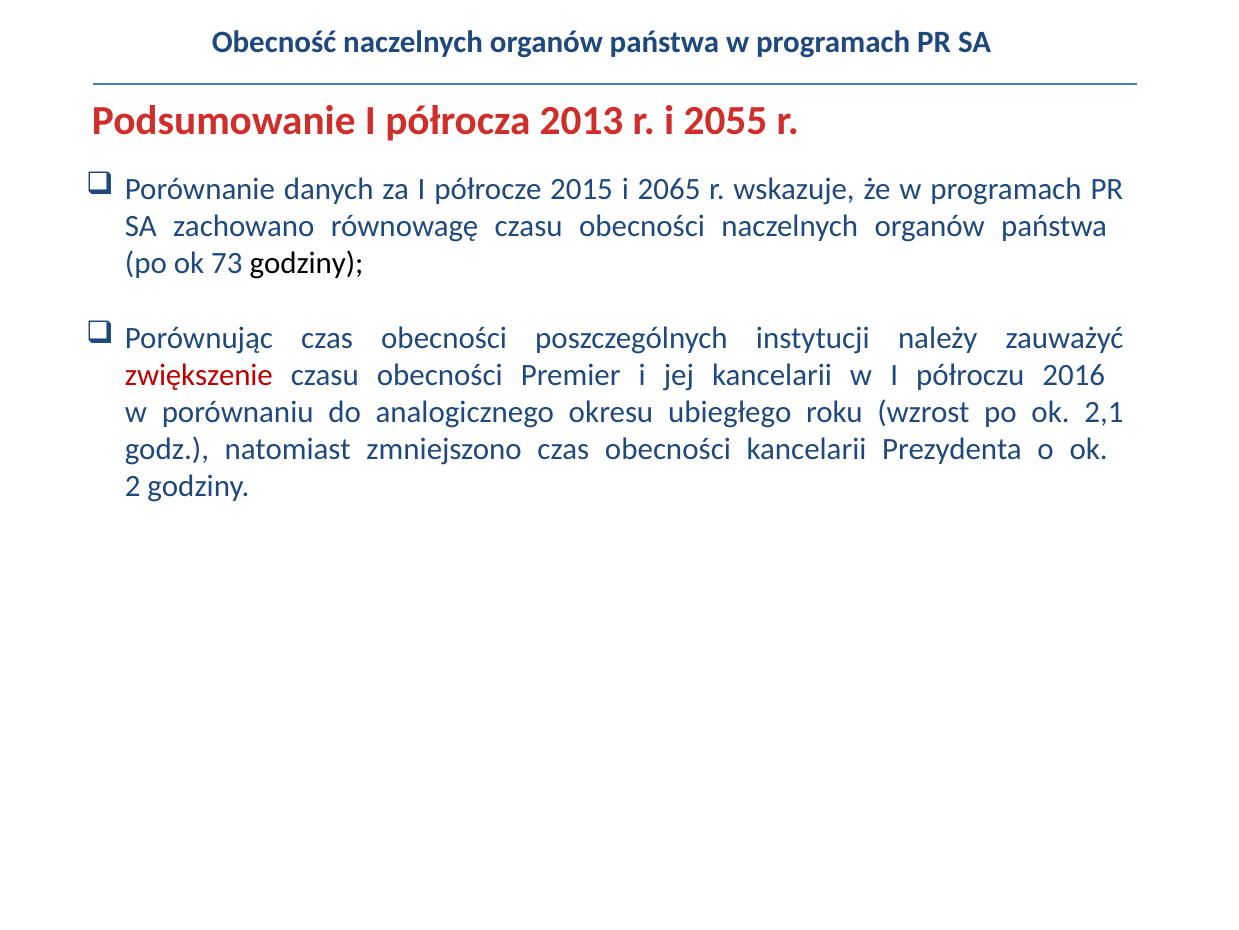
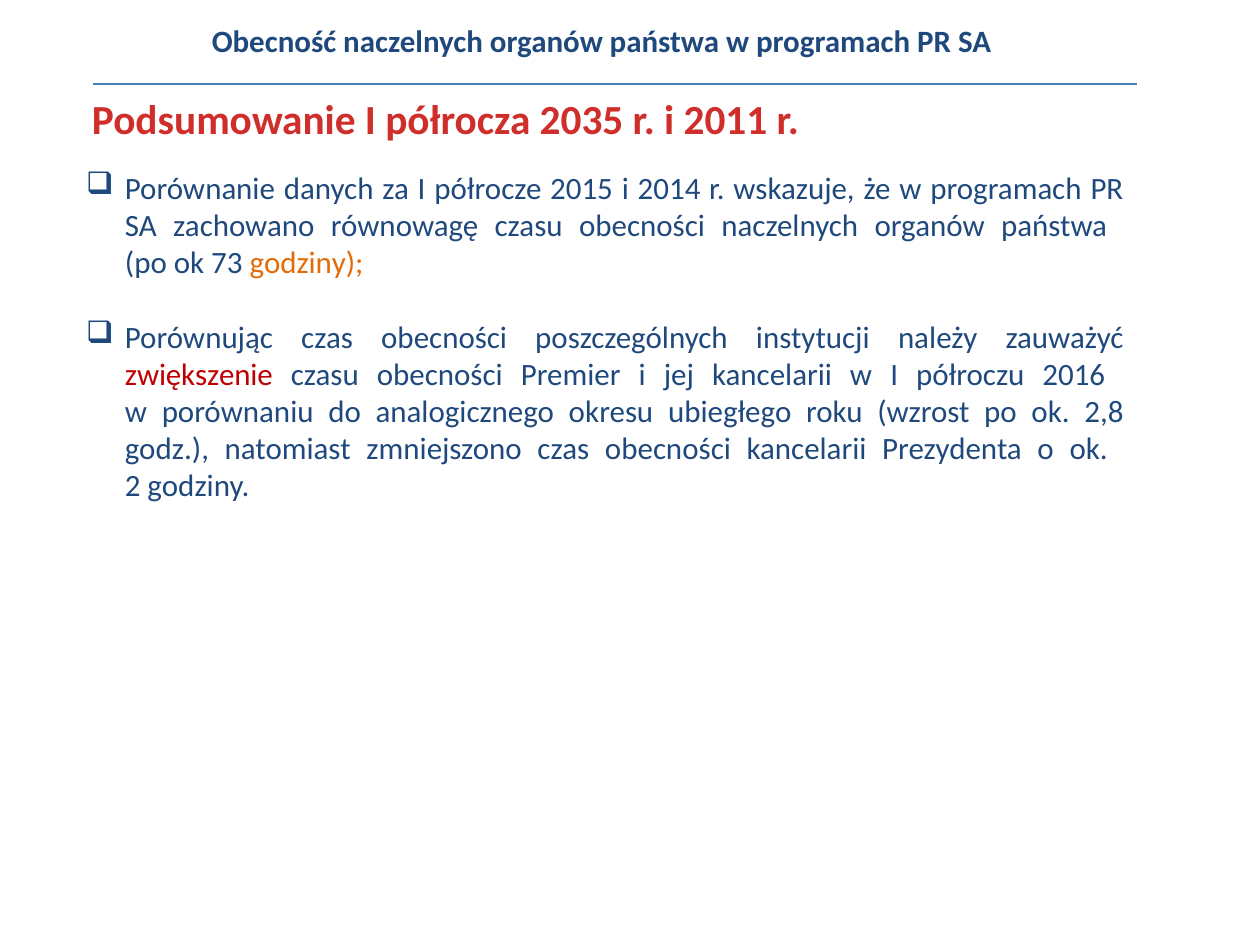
2013: 2013 -> 2035 (582, 121)
2055: 2055 -> 2011 (725, 121)
2065: 2065 -> 2014 (669, 189)
godziny colour: black -> orange (306, 263)
2,1: 2,1 -> 2,8 (1104, 412)
